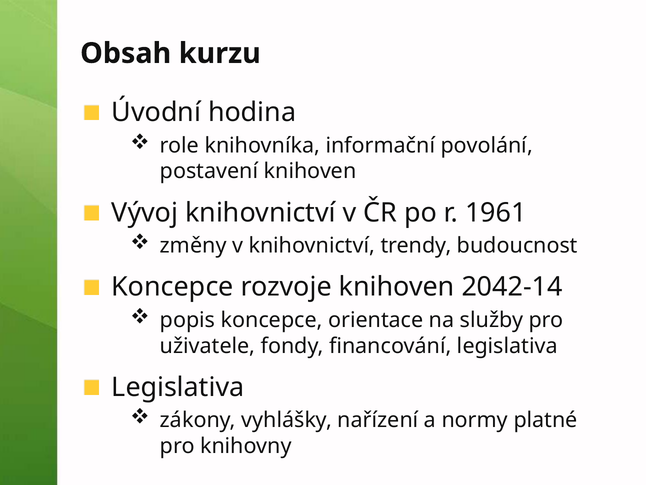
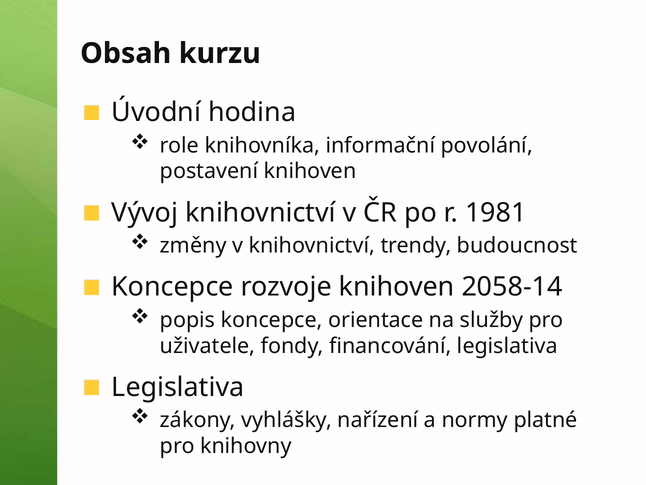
1961: 1961 -> 1981 (496, 212)
2042-14: 2042-14 -> 2058-14 (512, 287)
